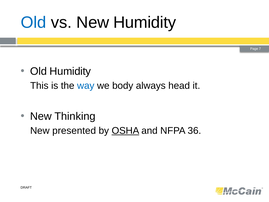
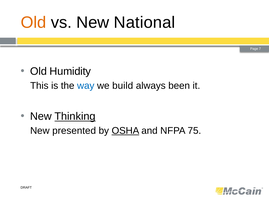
Old colour: blue -> orange (34, 22)
New Humidity: Humidity -> National (144, 22)
body: body -> build (123, 86)
head: head -> been (179, 86)
Thinking underline: none -> present (75, 116)
36: 36 -> 75 (194, 131)
